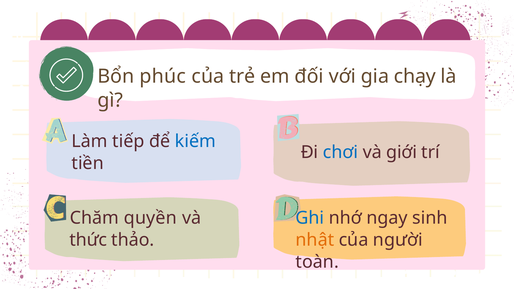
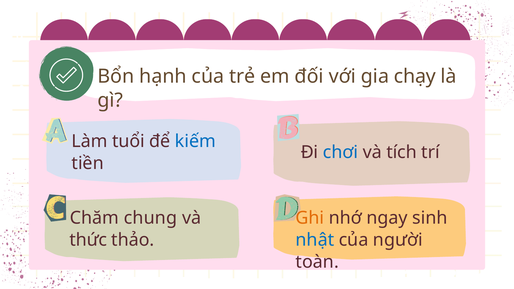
phúc: phúc -> hạnh (163, 76)
tiếp: tiếp -> tuổi (129, 141)
giới: giới -> tích (402, 152)
quyền: quyền -> chung (150, 218)
Ghi colour: blue -> orange (310, 218)
nhật colour: orange -> blue (315, 240)
